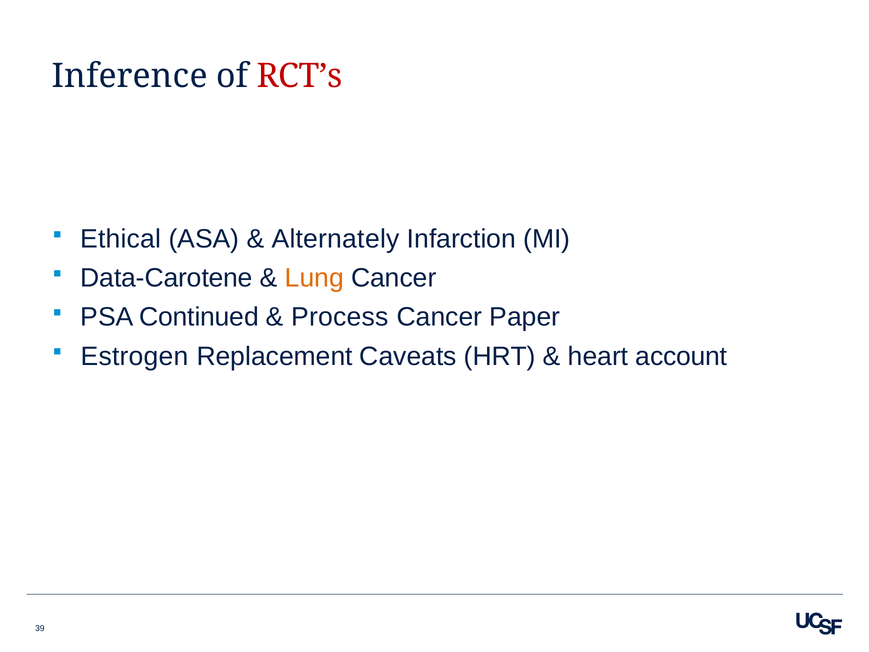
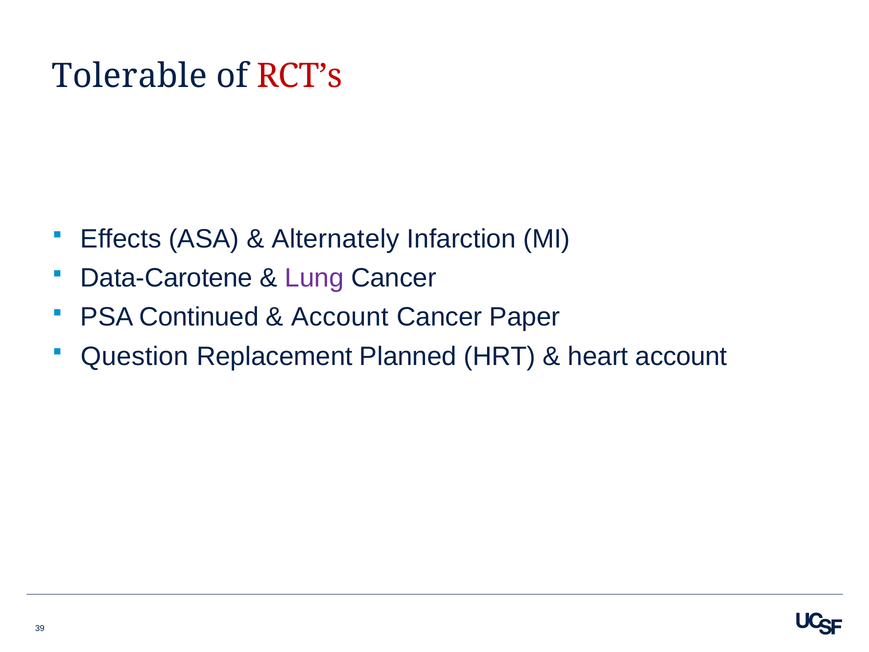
Inference: Inference -> Tolerable (130, 76)
Ethical: Ethical -> Effects (121, 239)
Lung colour: orange -> purple (314, 278)
Process: Process -> Account (340, 317)
Estrogen: Estrogen -> Question (135, 356)
Caveats: Caveats -> Planned (408, 356)
